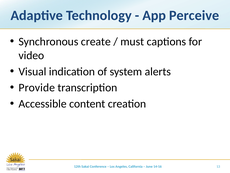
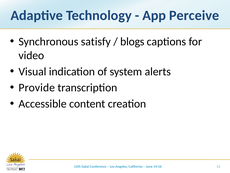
create: create -> satisfy (96, 41)
must: must -> blogs (132, 41)
